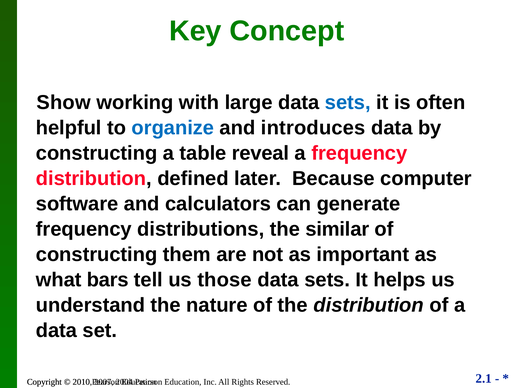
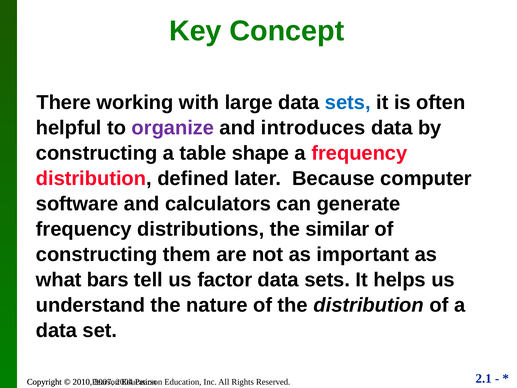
Show: Show -> There (64, 102)
organize colour: blue -> purple (173, 128)
reveal: reveal -> shape (260, 153)
those: those -> factor (225, 280)
